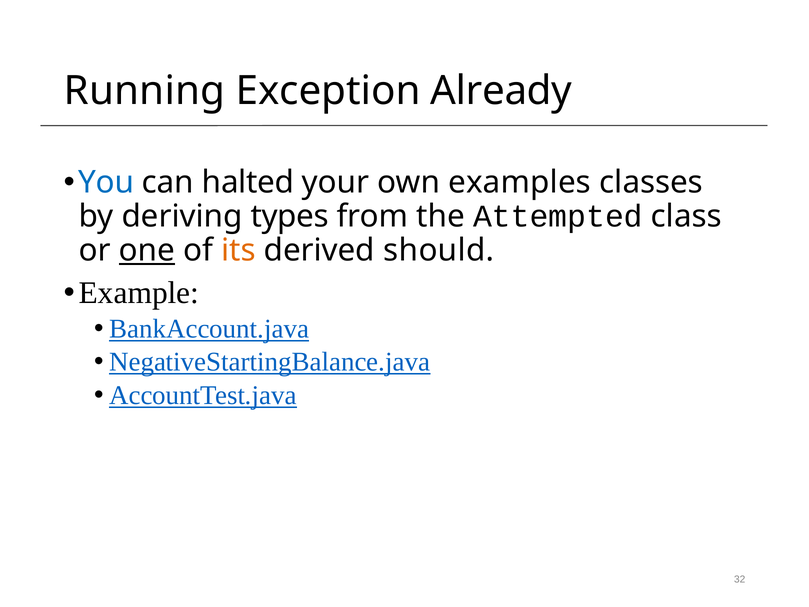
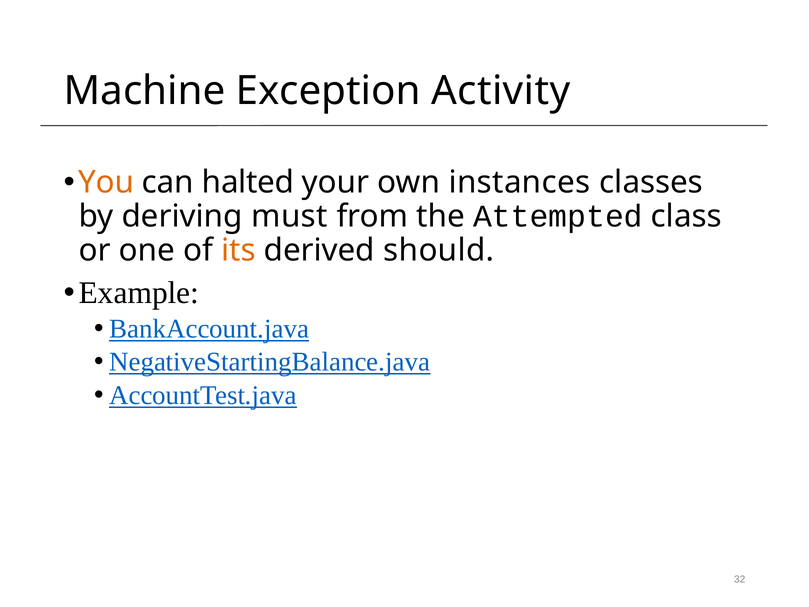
Running: Running -> Machine (145, 91)
Already: Already -> Activity (501, 91)
You colour: blue -> orange (106, 182)
examples: examples -> instances (520, 182)
types: types -> must (289, 216)
one underline: present -> none (147, 250)
